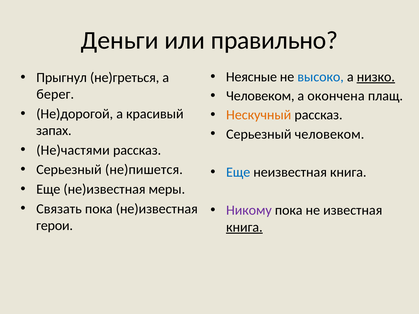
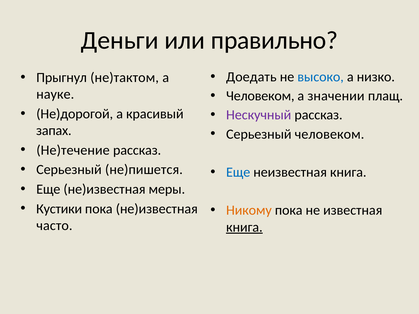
Неясные: Неясные -> Доедать (251, 77)
низко underline: present -> none (376, 77)
не)греться: не)греться -> не)тактом (125, 78)
берег: берег -> науке (55, 94)
окончена: окончена -> значении (336, 96)
Нескучный colour: orange -> purple (259, 115)
Не)частями: Не)частями -> Не)течение (73, 150)
Связать: Связать -> Кустики (59, 209)
Никому colour: purple -> orange (249, 211)
герои: герои -> часто (54, 226)
